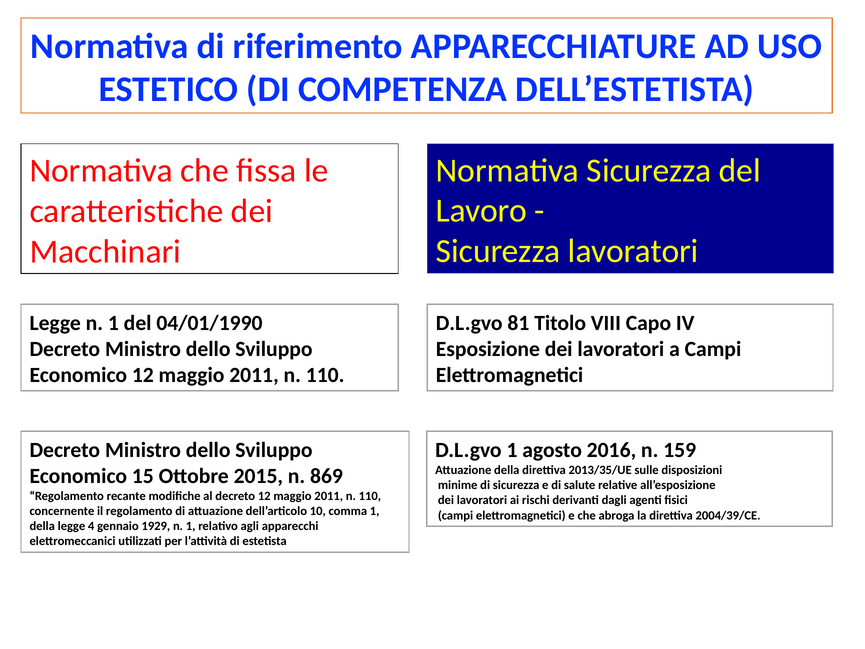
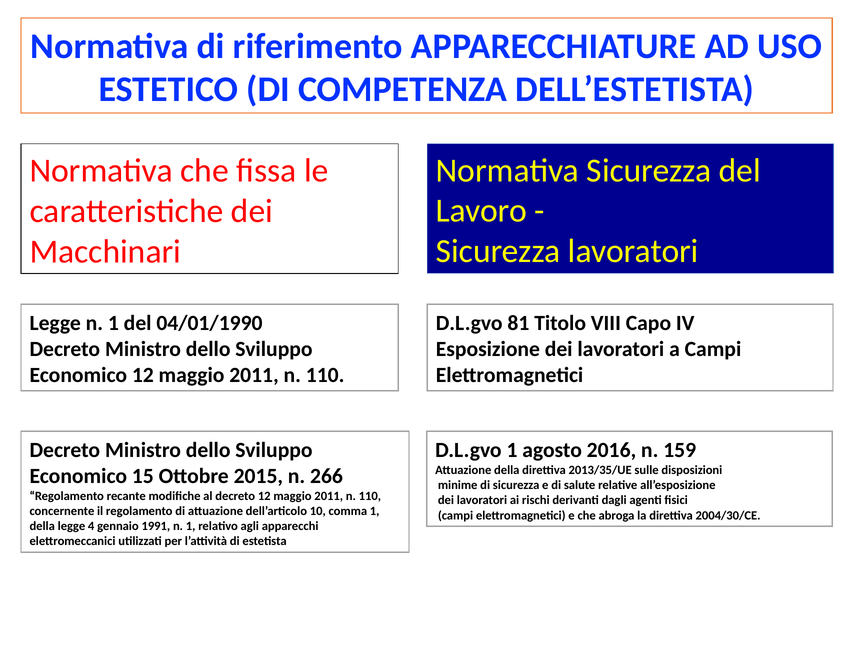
869: 869 -> 266 (327, 476)
2004/39/CE: 2004/39/CE -> 2004/30/CE (728, 515)
1929: 1929 -> 1991 (156, 526)
